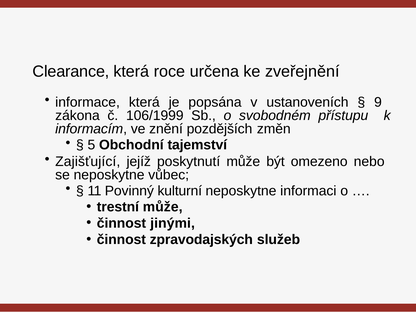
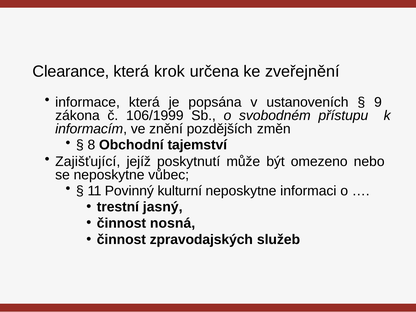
roce: roce -> krok (170, 72)
5: 5 -> 8 (91, 145)
trestní může: může -> jasný (163, 207)
jinými: jinými -> nosná (173, 223)
